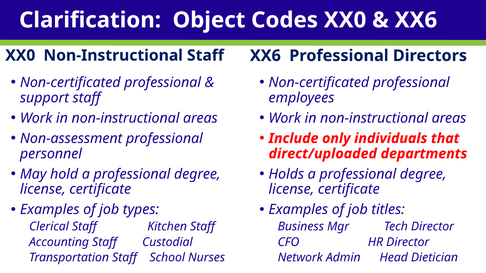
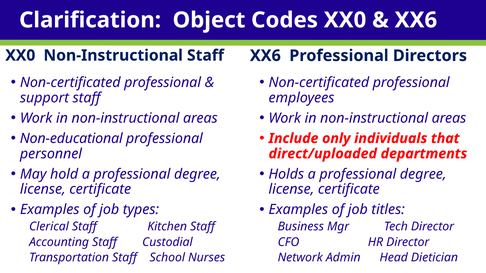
Non-assessment: Non-assessment -> Non-educational (71, 139)
